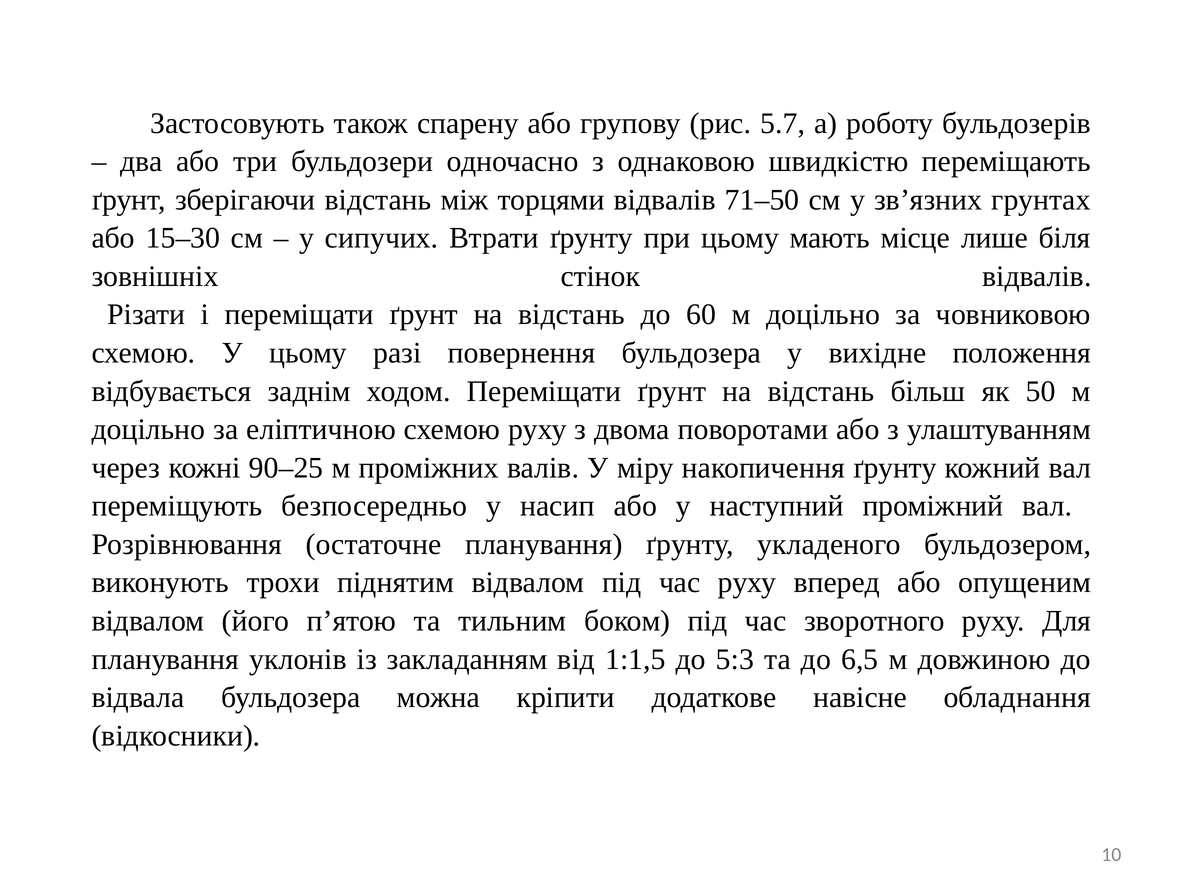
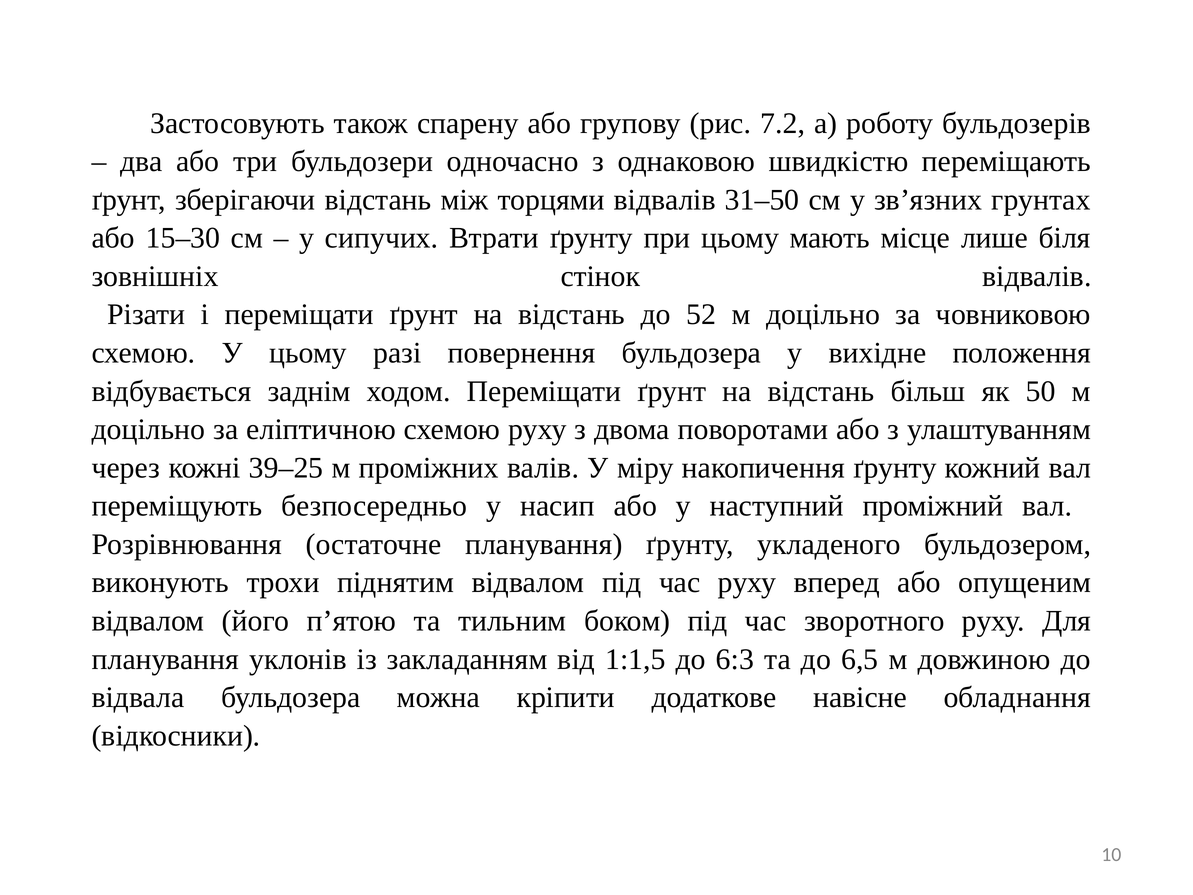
5.7: 5.7 -> 7.2 (783, 123)
71–50: 71–50 -> 31–50 (762, 200)
60: 60 -> 52 (701, 315)
90–25: 90–25 -> 39–25 (286, 468)
5:3: 5:3 -> 6:3 (735, 659)
